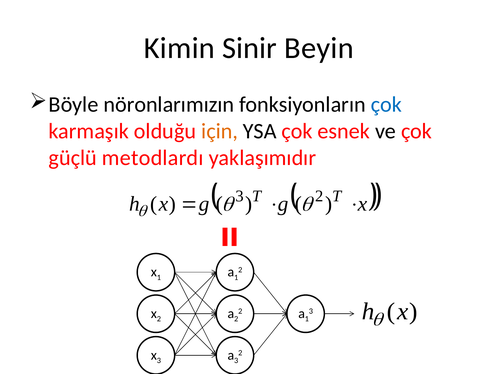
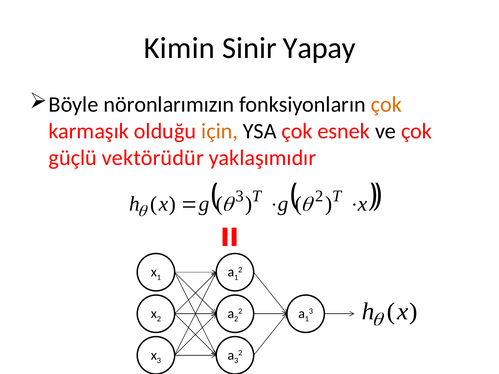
Beyin: Beyin -> Yapay (319, 48)
çok colour: blue -> orange (386, 105)
metodlardı: metodlardı -> vektörüdür (153, 158)
